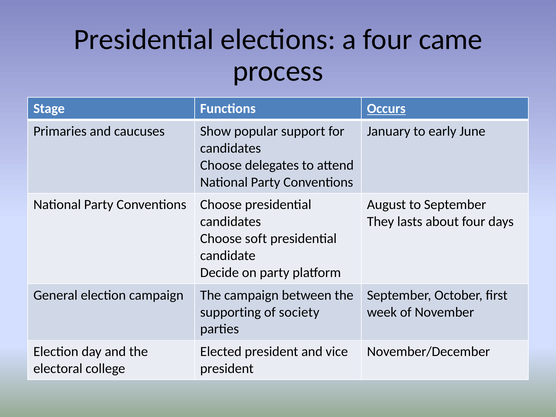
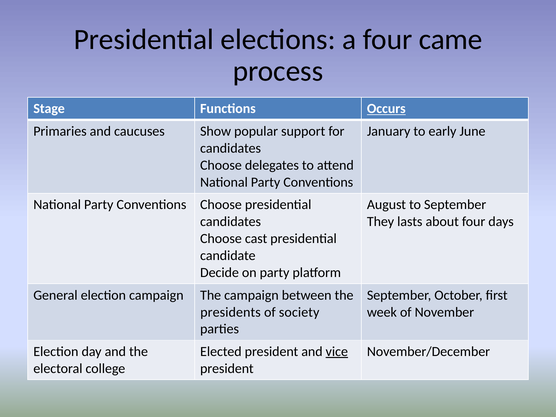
soft: soft -> cast (256, 239)
supporting: supporting -> presidents (231, 312)
vice underline: none -> present (337, 352)
